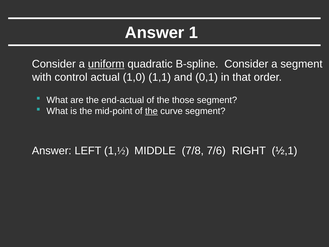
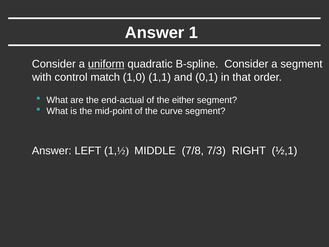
actual: actual -> match (105, 77)
those: those -> either (183, 100)
the underline: present -> none (151, 111)
7/6: 7/6 -> 7/3 (216, 151)
